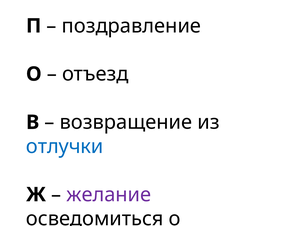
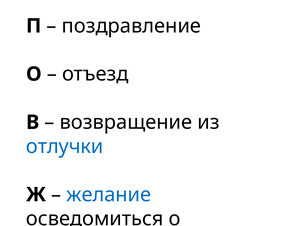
желание colour: purple -> blue (109, 194)
